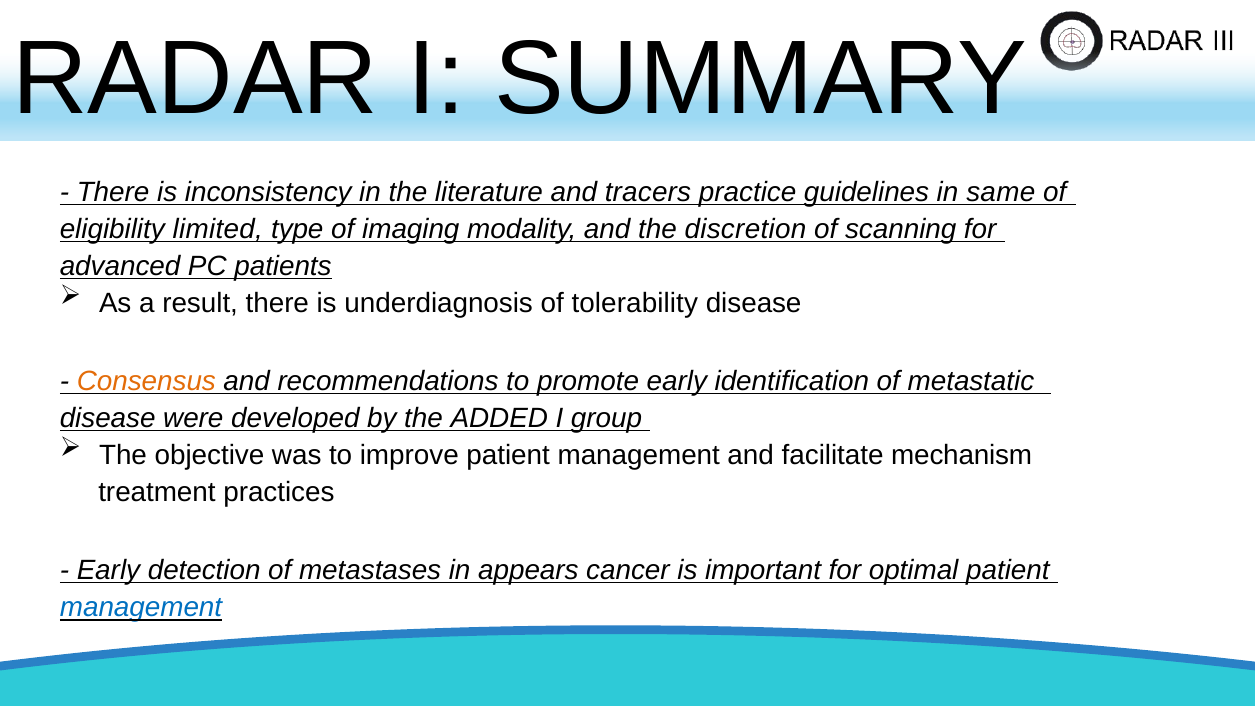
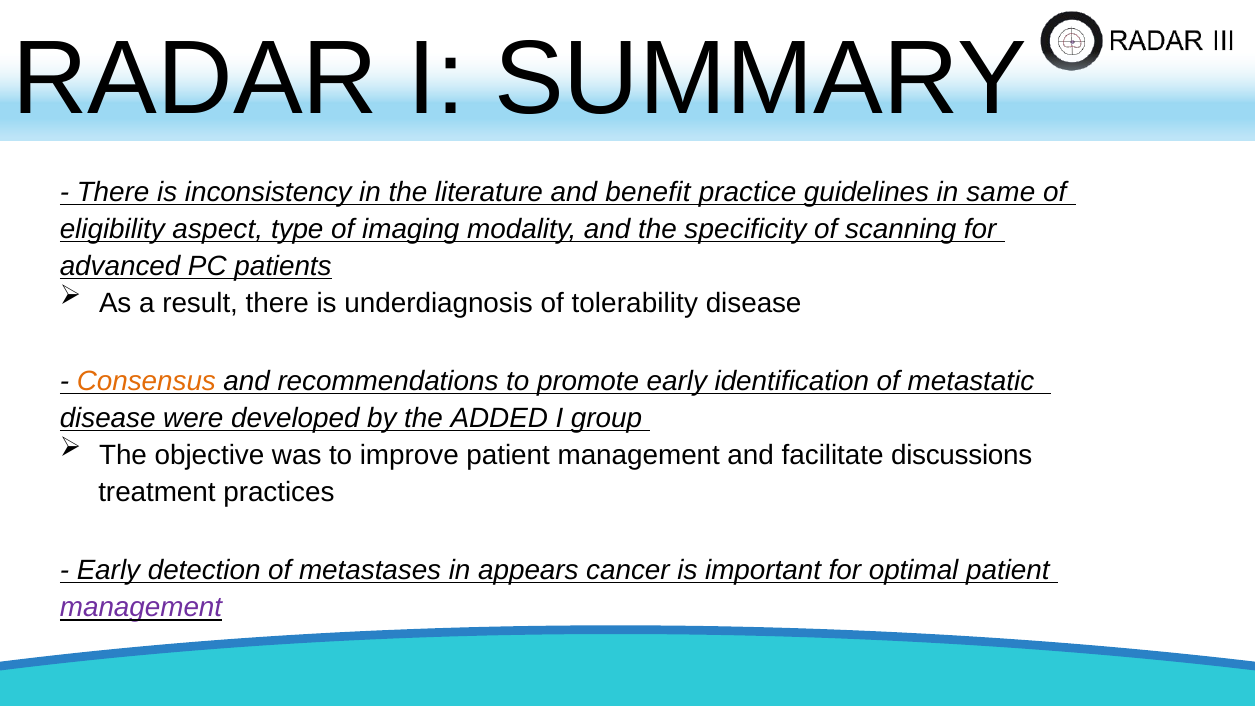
tracers: tracers -> benefit (648, 192)
limited: limited -> aspect (218, 229)
discretion: discretion -> specificity (745, 229)
mechanism: mechanism -> discussions (962, 455)
management colour: blue -> purple (141, 607)
